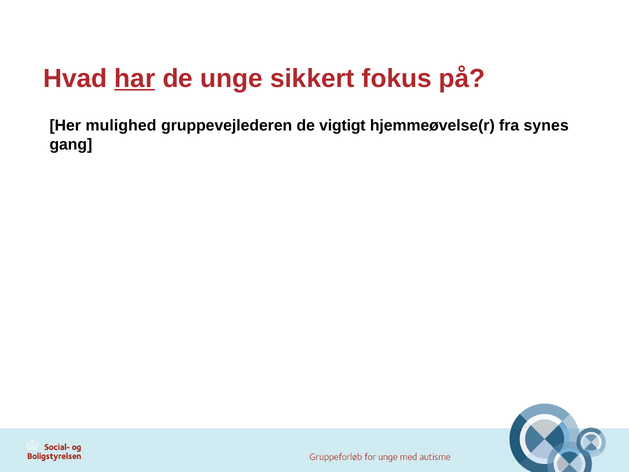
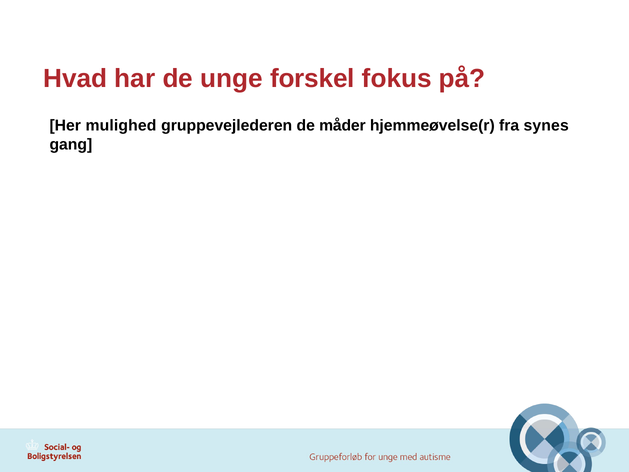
har underline: present -> none (135, 78)
sikkert: sikkert -> forskel (312, 78)
vigtigt: vigtigt -> måder (342, 126)
